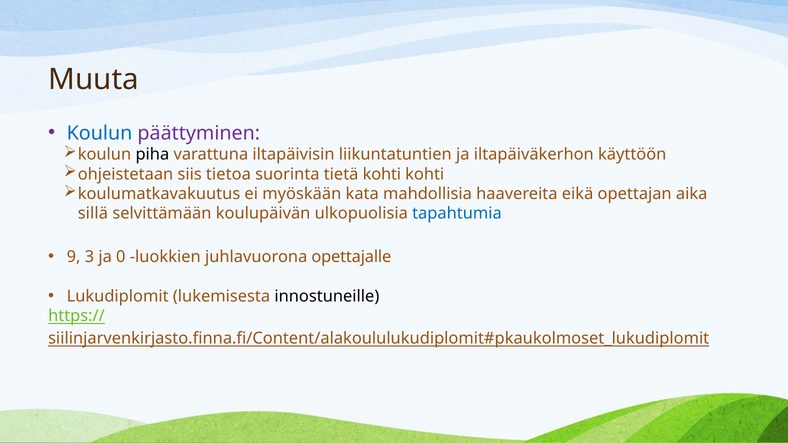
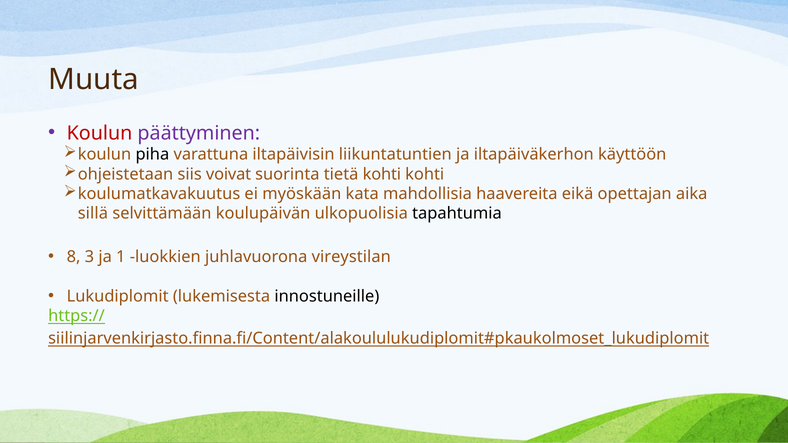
Koulun colour: blue -> red (100, 133)
tietoa: tietoa -> voivat (229, 174)
tapahtumia colour: blue -> black (457, 214)
9: 9 -> 8 (74, 257)
0: 0 -> 1 (121, 257)
opettajalle: opettajalle -> vireystilan (351, 257)
